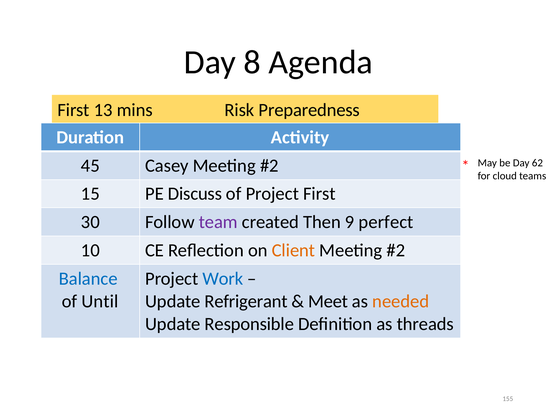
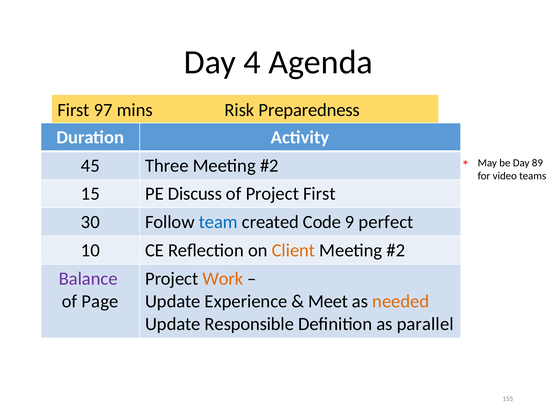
8: 8 -> 4 (252, 62)
13: 13 -> 97 (103, 110)
Casey: Casey -> Three (167, 165)
62: 62 -> 89 (537, 163)
cloud: cloud -> video (505, 176)
team colour: purple -> blue (218, 222)
Then: Then -> Code (322, 222)
Balance colour: blue -> purple (88, 278)
Work colour: blue -> orange (223, 278)
Until: Until -> Page (100, 301)
Refrigerant: Refrigerant -> Experience (246, 301)
threads: threads -> parallel (425, 324)
